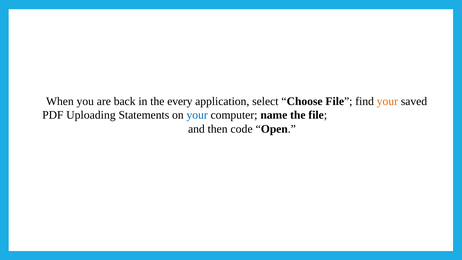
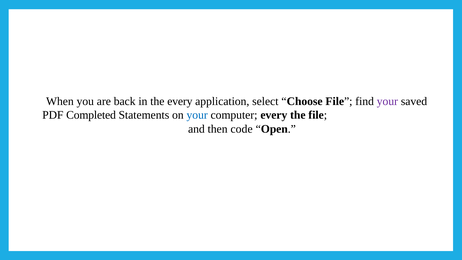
your colour: orange -> purple (387, 101)
Uploading: Uploading -> Completed (91, 115)
computer name: name -> every (274, 115)
